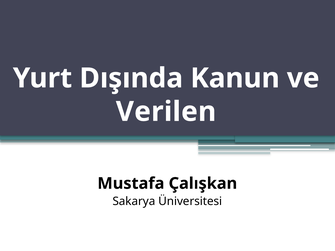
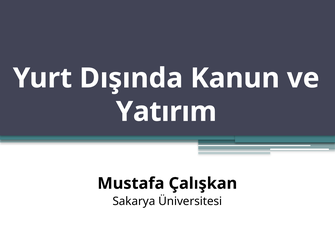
Verilen: Verilen -> Yatırım (166, 112)
